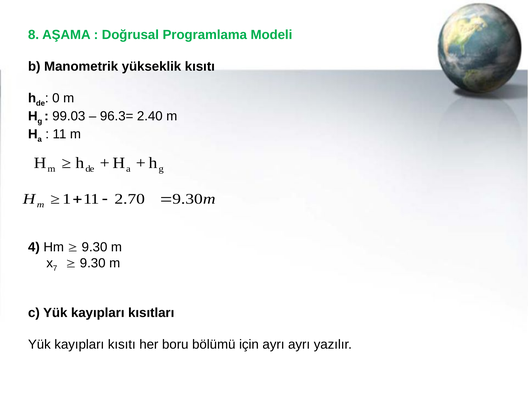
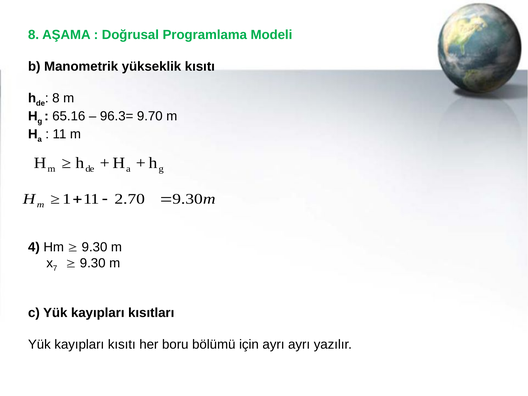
0: 0 -> 8 (56, 98)
99.03: 99.03 -> 65.16 (69, 116)
2.40: 2.40 -> 9.70 (150, 116)
